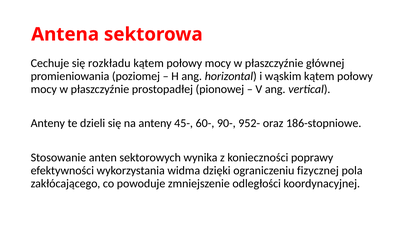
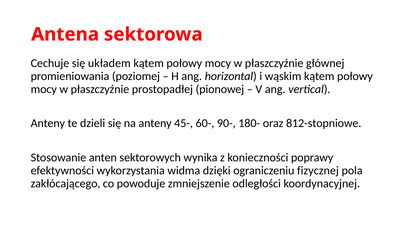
rozkładu: rozkładu -> układem (109, 63)
952-: 952- -> 180- (249, 123)
186-stopniowe: 186-stopniowe -> 812-stopniowe (324, 123)
